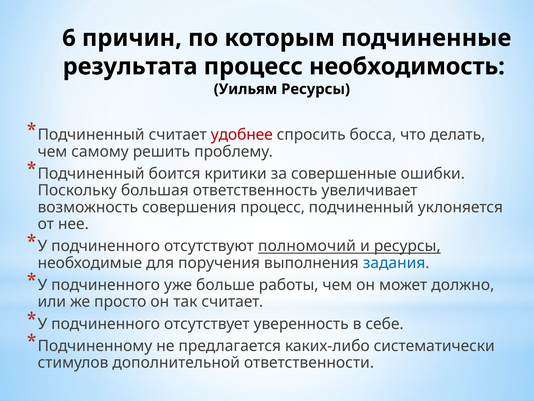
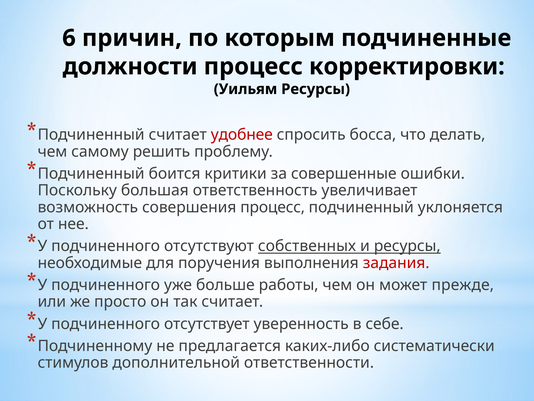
результата: результата -> должности (130, 66)
необходимость: необходимость -> корректировки (407, 66)
полномочий: полномочий -> собственных (307, 246)
задания colour: blue -> red (396, 263)
должно: должно -> прежде (463, 285)
